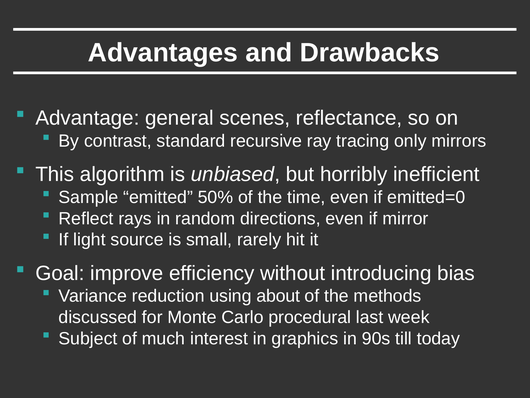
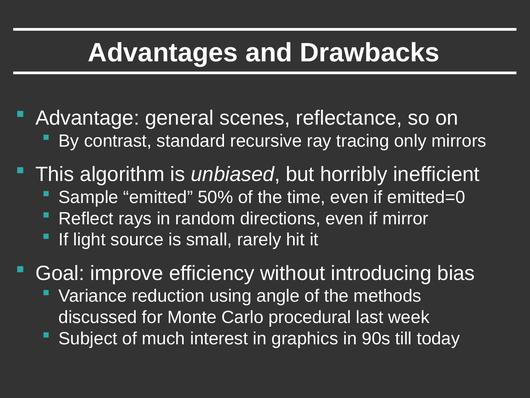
about: about -> angle (278, 296)
